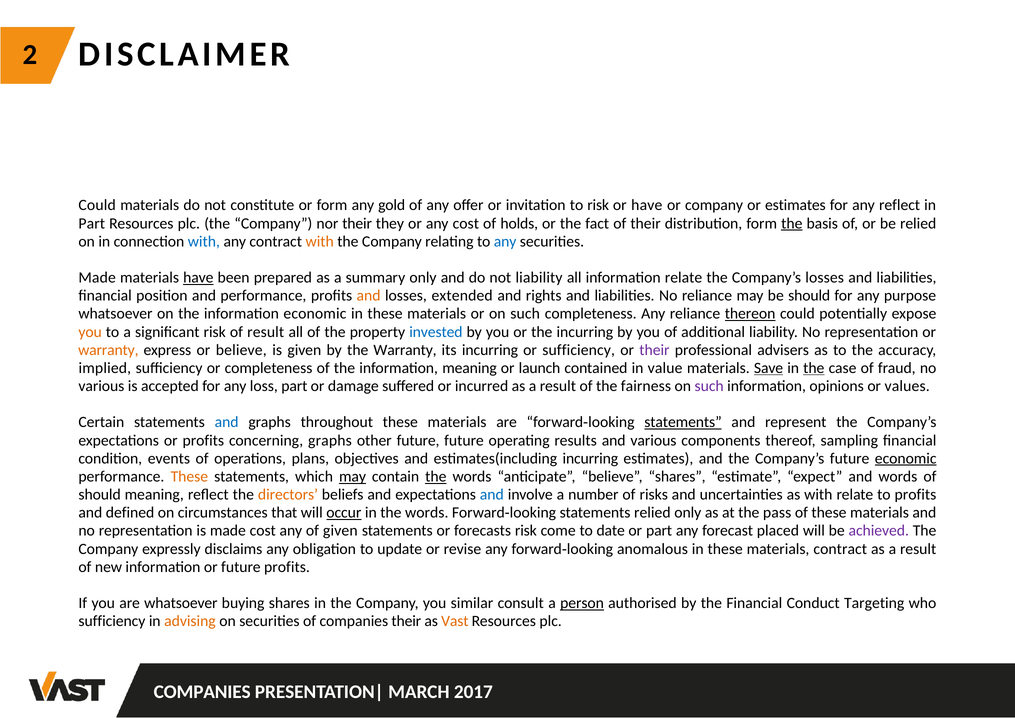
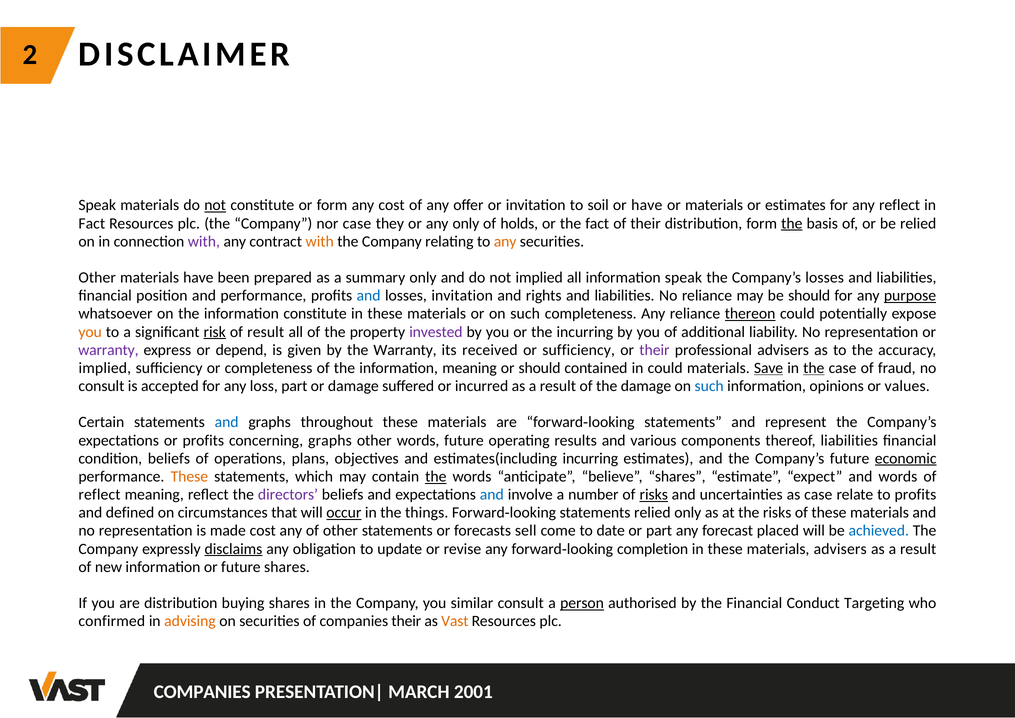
Could: Could -> Speak (97, 205)
not underline: none -> present (215, 205)
any gold: gold -> cost (392, 205)
to risk: risk -> soil (598, 205)
or company: company -> materials (714, 205)
Part: Part -> Fact (92, 223)
nor their: their -> case (357, 223)
any cost: cost -> only (466, 223)
with colour: blue -> purple (204, 241)
any colour: blue -> orange (505, 241)
Made: Made -> Other (97, 277)
have underline: present -> none (198, 277)
not liability: liability -> implied (539, 277)
information relate: relate -> speak (683, 277)
and colour: orange -> blue (369, 296)
losses extended: extended -> invitation (462, 296)
purpose underline: none -> present (910, 296)
information economic: economic -> constitute (315, 314)
risk underline: none -> present (215, 332)
invested colour: blue -> purple (436, 332)
warranty colour: orange -> purple (108, 350)
or believe: believe -> depend (241, 350)
its incurring: incurring -> received (490, 350)
or launch: launch -> should (540, 368)
in value: value -> could (665, 368)
various: various -> consult (101, 386)
the fairness: fairness -> damage (646, 386)
such colour: purple -> blue (709, 386)
statements underline: present -> none (683, 422)
other future: future -> words (418, 440)
thereof sampling: sampling -> liabilities (849, 440)
condition events: events -> beliefs (169, 458)
may underline: present -> none (353, 476)
should: should -> reflect (99, 494)
directors colour: orange -> purple (288, 494)
risks underline: none -> present (654, 494)
as with: with -> case (818, 494)
in the words: words -> things (427, 512)
the pass: pass -> risks (777, 512)
of given: given -> other (340, 531)
forecasts risk: risk -> sell (526, 531)
achieved colour: purple -> blue (879, 531)
disclaims underline: none -> present (233, 549)
anomalous: anomalous -> completion (653, 549)
materials contract: contract -> advisers (840, 549)
future profits: profits -> shares (287, 567)
are whatsoever: whatsoever -> distribution (181, 603)
sufficiency: sufficiency -> confirmed (112, 621)
2017: 2017 -> 2001 (473, 692)
